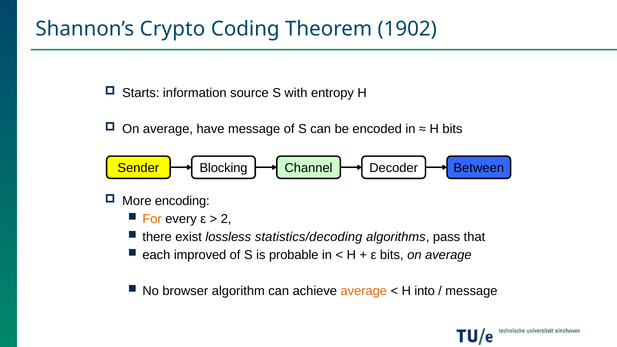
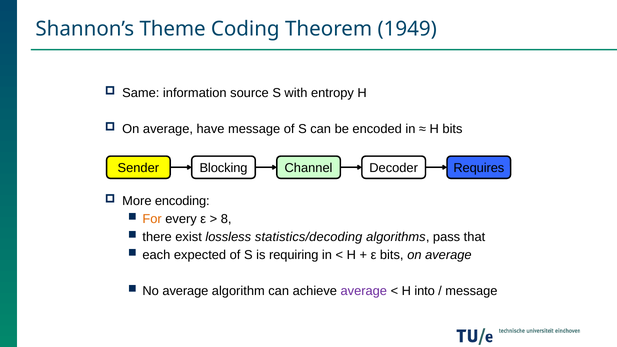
Crypto: Crypto -> Theme (173, 29)
1902: 1902 -> 1949 (407, 29)
Starts: Starts -> Same (141, 93)
Between: Between -> Requires (479, 168)
2: 2 -> 8 (226, 219)
improved: improved -> expected (200, 255)
probable: probable -> requiring (294, 255)
No browser: browser -> average (185, 291)
average colour: orange -> purple (364, 291)
